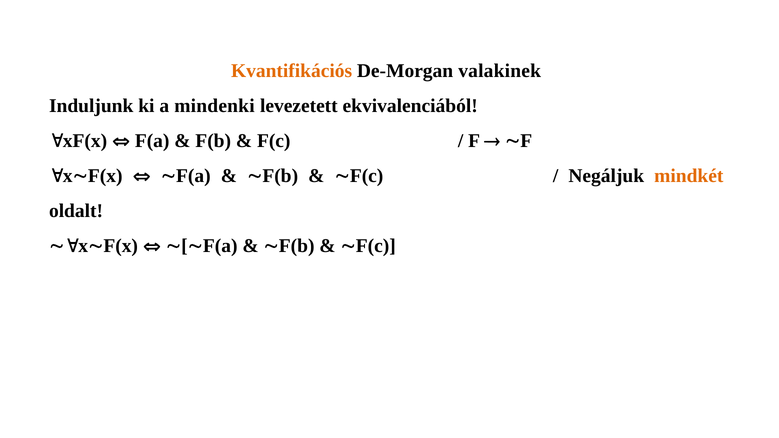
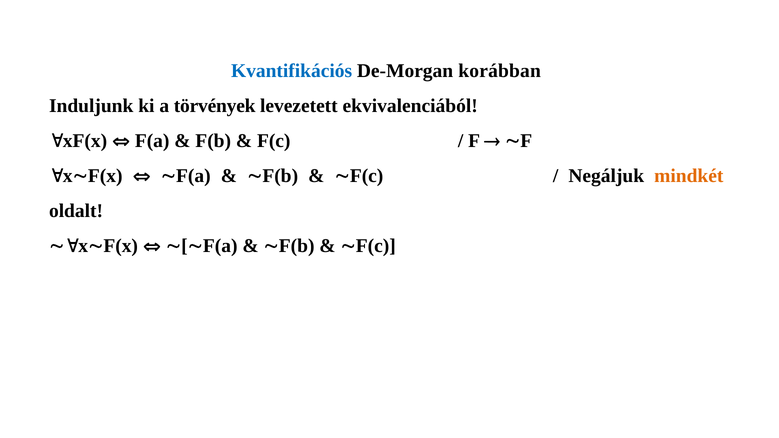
Kvantifikációs colour: orange -> blue (292, 71)
valakinek: valakinek -> korábban (500, 71)
mindenki: mindenki -> törvények (215, 106)
